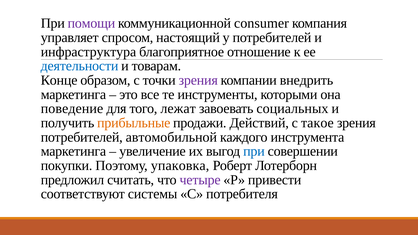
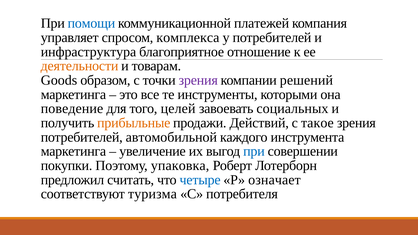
помощи colour: purple -> blue (91, 23)
consumer: consumer -> платежей (262, 23)
настоящий: настоящий -> комплекса (188, 38)
деятельности colour: blue -> orange (80, 66)
Конце: Конце -> Goods (59, 80)
внедрить: внедрить -> решений (306, 80)
лежат: лежат -> целей (178, 109)
четыре colour: purple -> blue (200, 180)
привести: привести -> означает (274, 180)
системы: системы -> туризма (152, 194)
